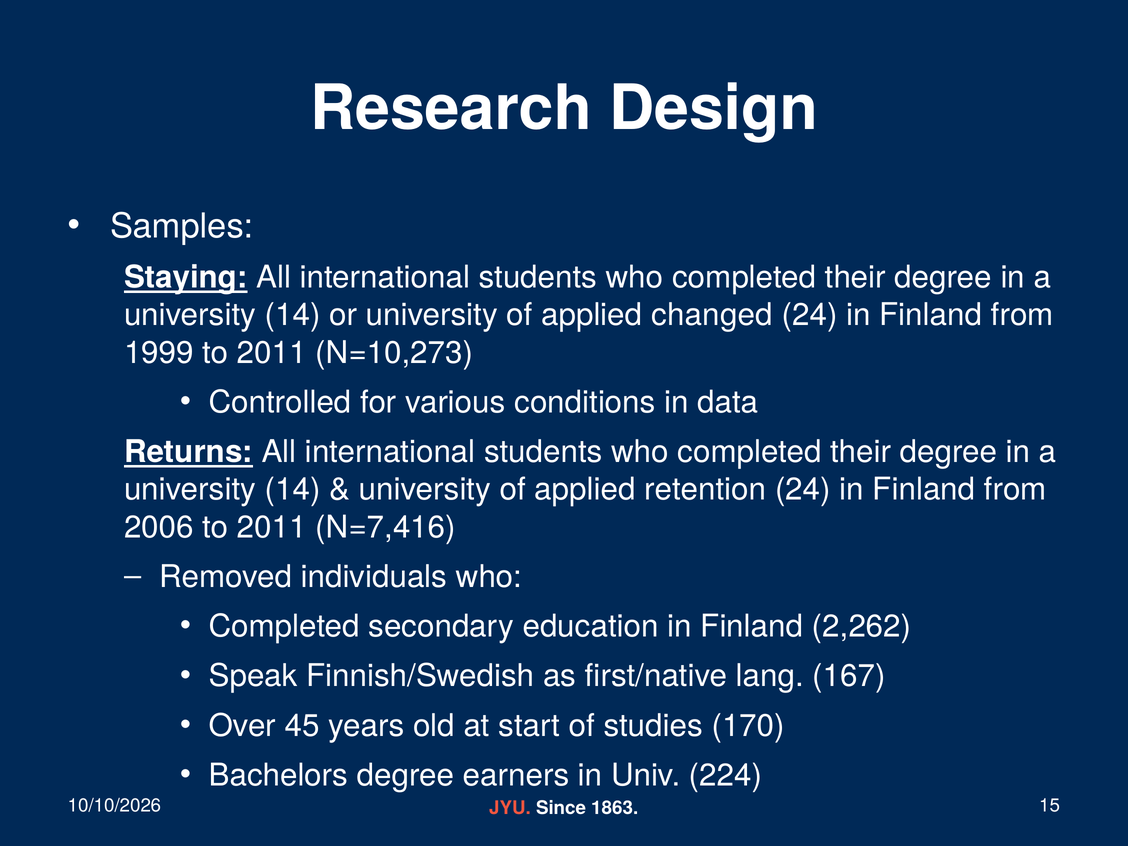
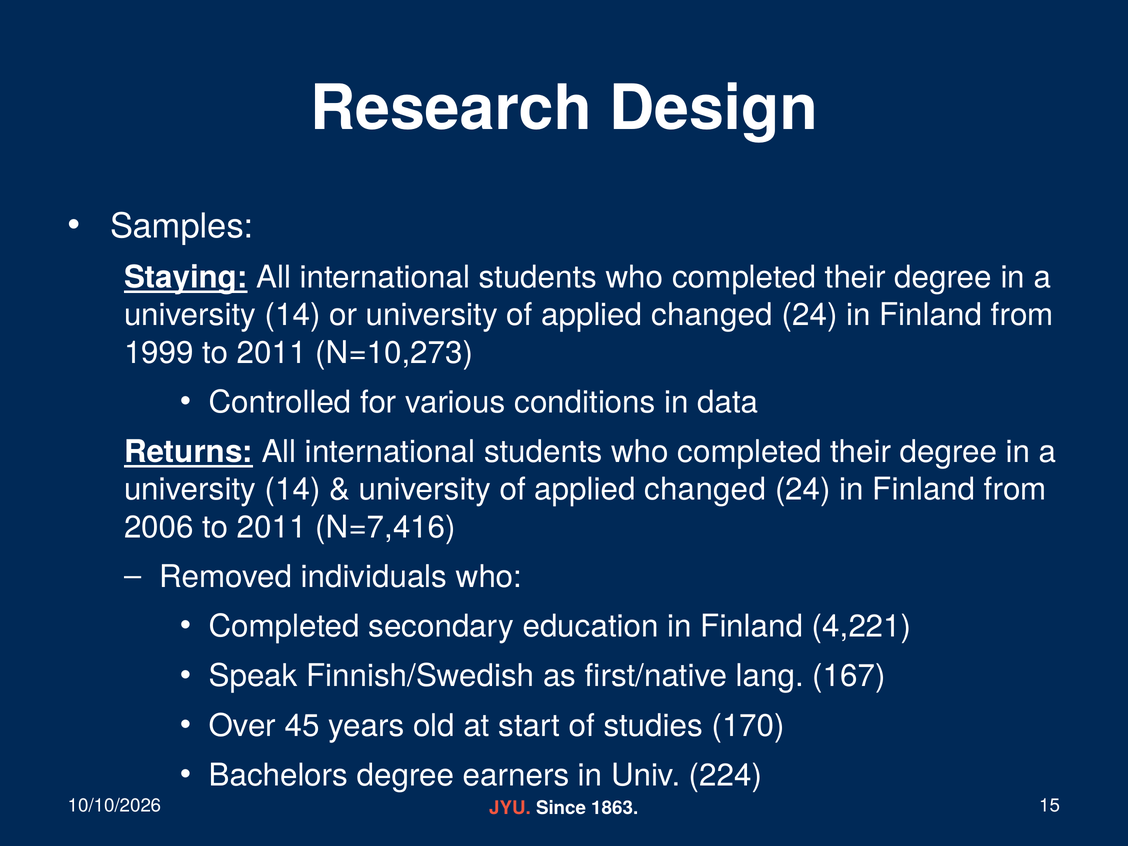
retention: retention -> changed (705, 490)
2,262: 2,262 -> 4,221 (862, 626)
